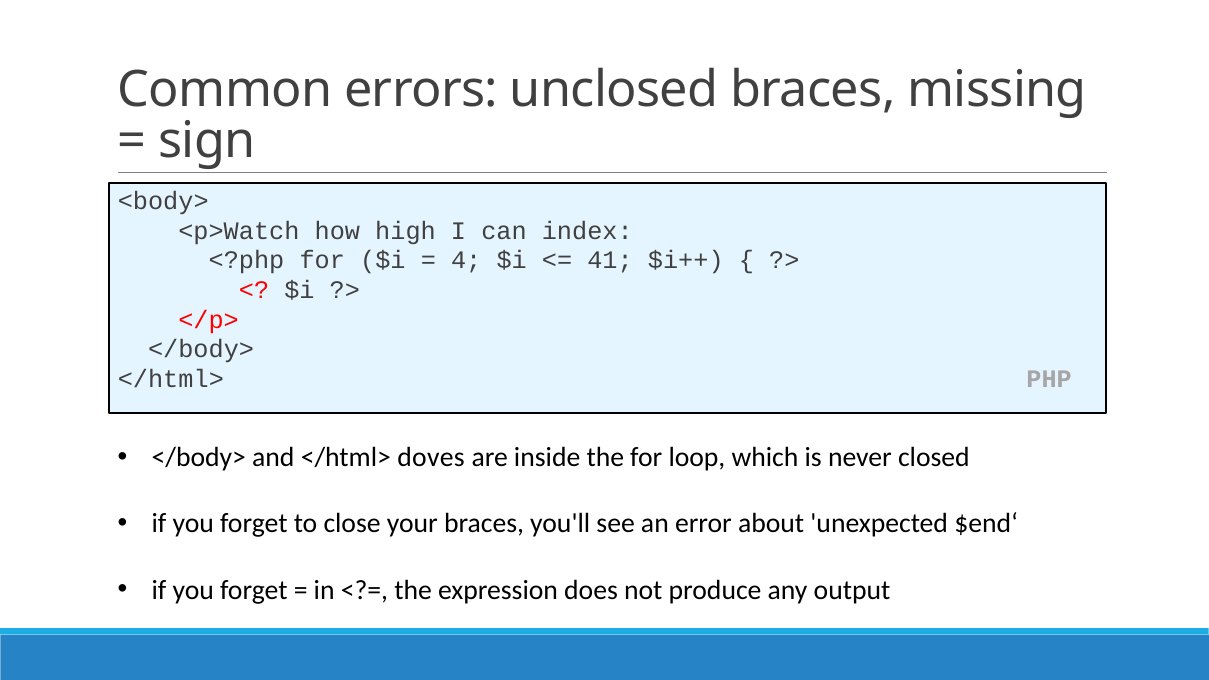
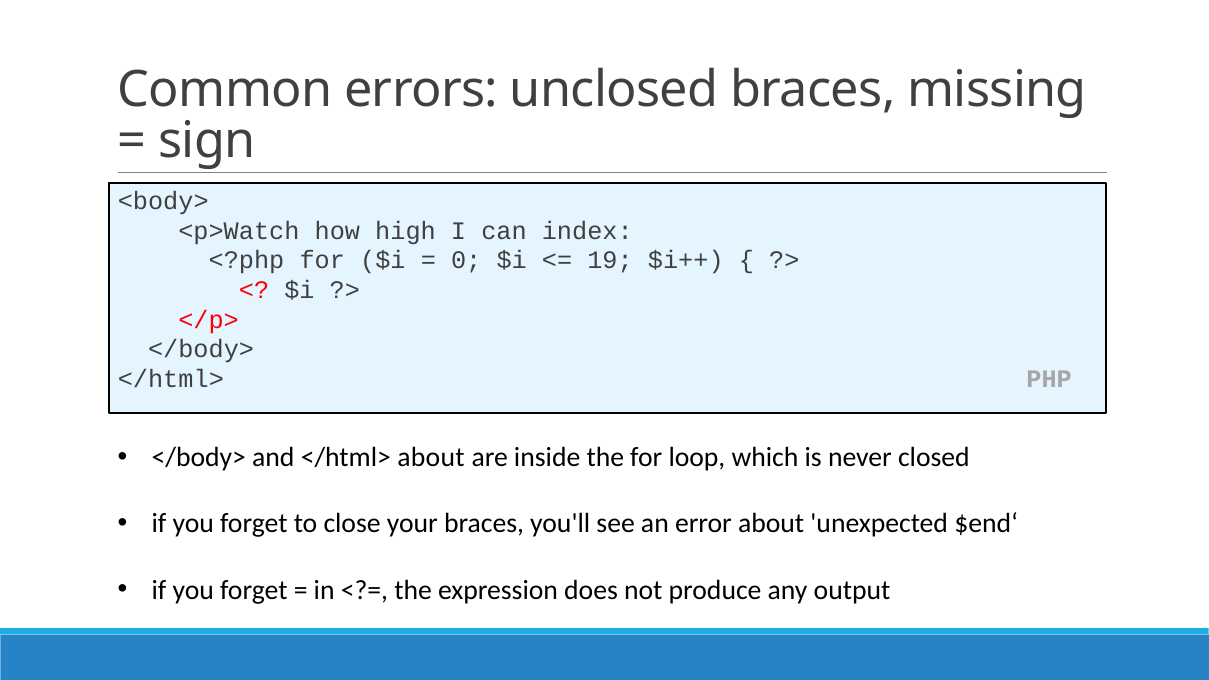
4: 4 -> 0 (466, 260)
41: 41 -> 19 (610, 260)
</html> doves: doves -> about (431, 457)
